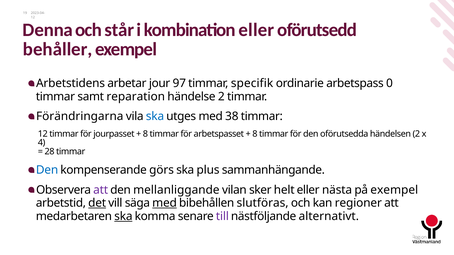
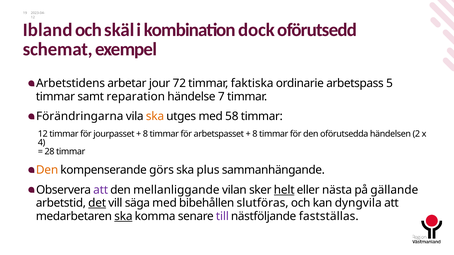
Denna: Denna -> Ibland (48, 30)
står: står -> skäl (119, 30)
kombination eller: eller -> dock (257, 30)
behåller: behåller -> schemat (58, 49)
97: 97 -> 72 (179, 84)
specifik: specifik -> faktiska (252, 84)
0: 0 -> 5 (390, 84)
händelse 2: 2 -> 7 (221, 97)
ska colour: blue -> orange (155, 117)
38: 38 -> 58 (232, 117)
Den colour: blue -> orange (47, 170)
helt underline: none -> present (284, 190)
på exempel: exempel -> gällande (394, 190)
med underline: present -> none (165, 203)
regioner: regioner -> dyngvila (358, 203)
alternativt: alternativt -> fastställas (329, 217)
